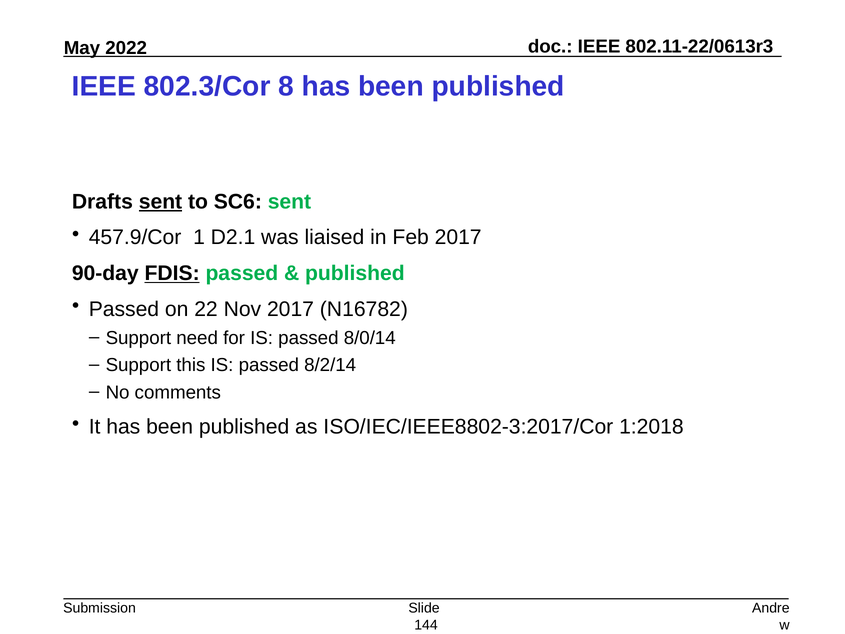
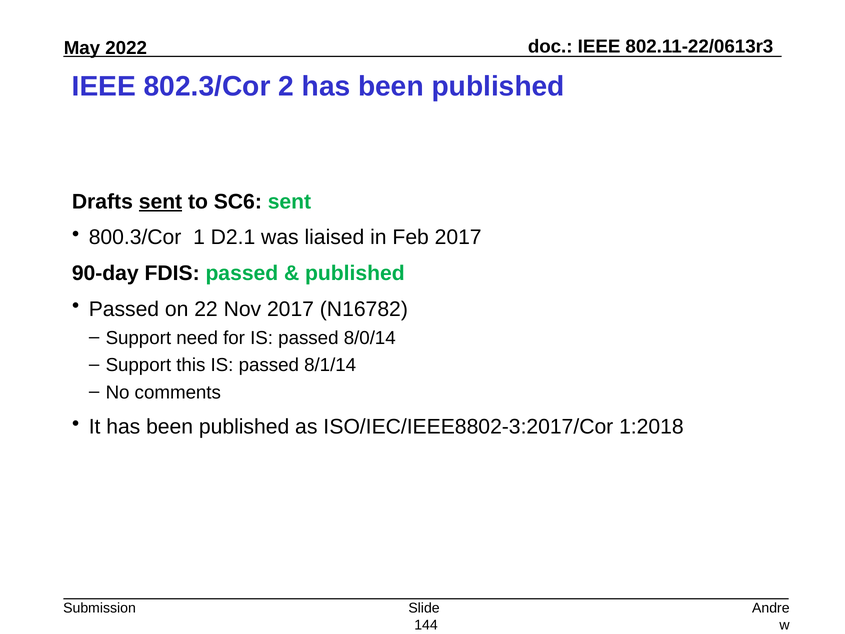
8: 8 -> 2 (286, 87)
457.9/Cor: 457.9/Cor -> 800.3/Cor (135, 237)
FDIS underline: present -> none (172, 273)
8/2/14: 8/2/14 -> 8/1/14 (330, 365)
